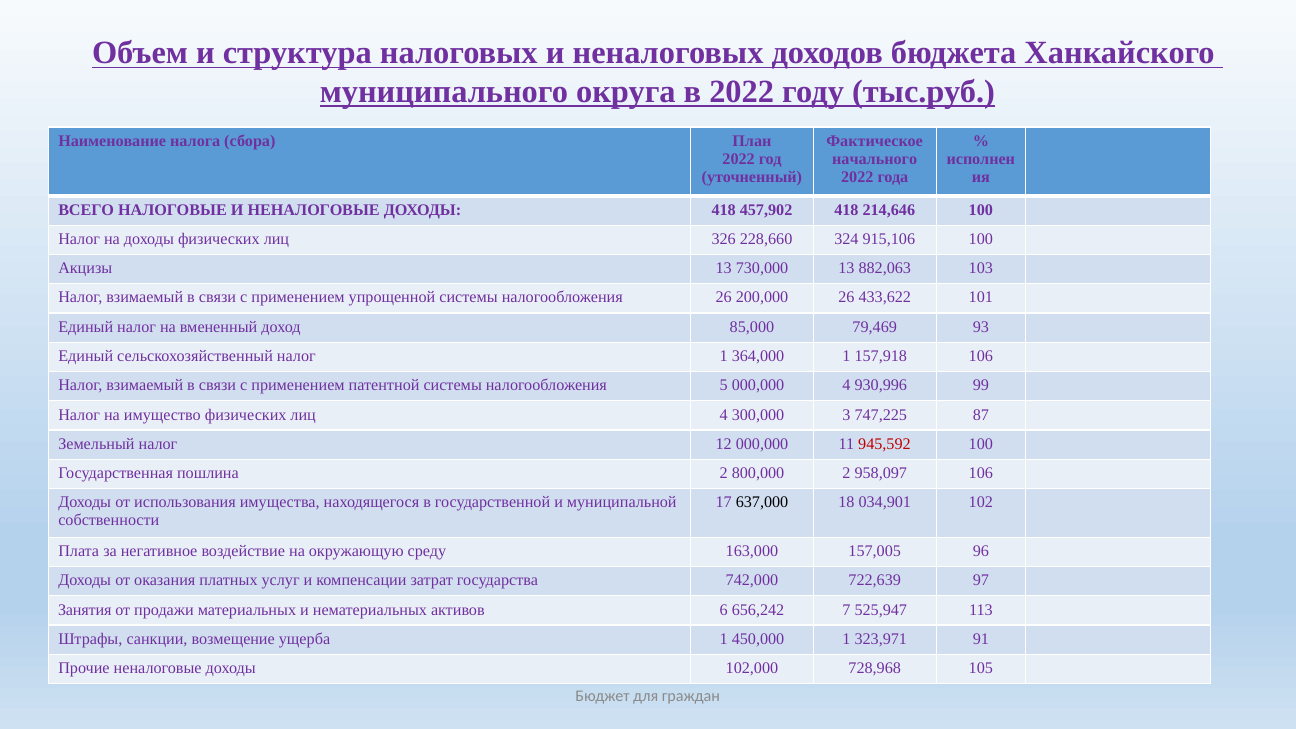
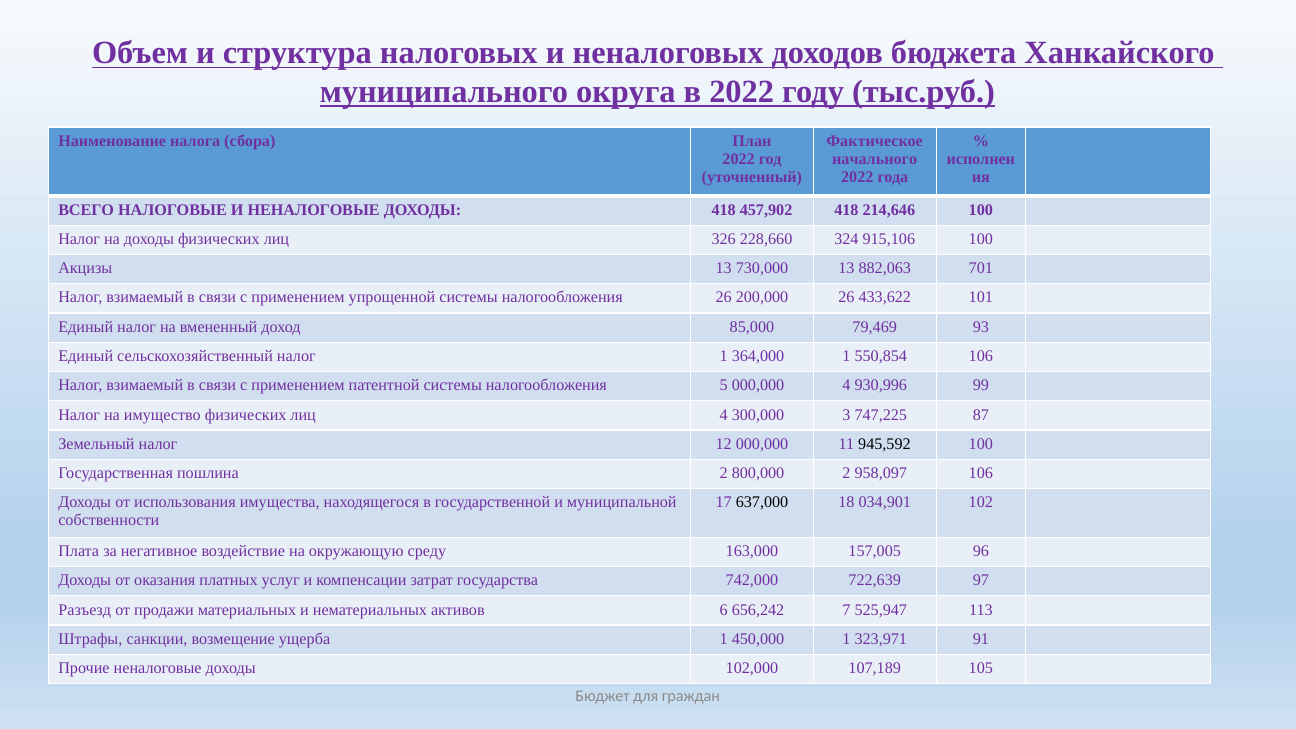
103: 103 -> 701 (981, 268)
157,918: 157,918 -> 550,854 (881, 356)
945,592 colour: red -> black (884, 444)
Занятия: Занятия -> Разъезд (85, 610)
728,968: 728,968 -> 107,189 (875, 668)
